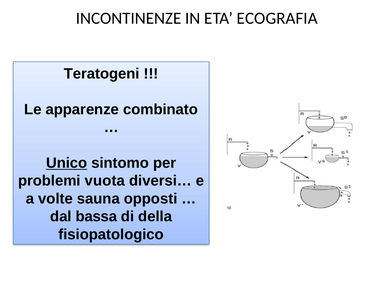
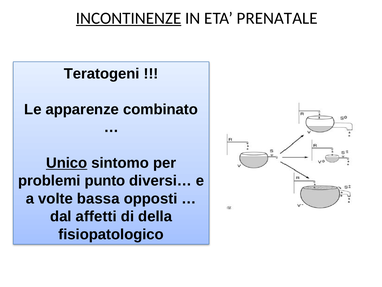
INCONTINENZE underline: none -> present (129, 18)
ECOGRAFIA: ECOGRAFIA -> PRENATALE (277, 18)
vuota: vuota -> punto (105, 181)
sauna: sauna -> bassa (98, 198)
bassa: bassa -> affetti (96, 216)
